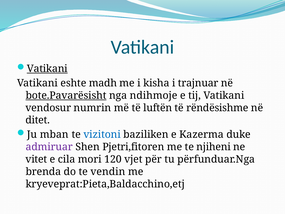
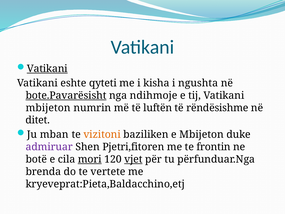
madh: madh -> qyteti (103, 83)
trajnuar: trajnuar -> ngushta (198, 83)
vendosur: vendosur -> mbijeton (48, 108)
vizitoni colour: blue -> orange (102, 134)
e Kazerma: Kazerma -> Mbijeton (202, 134)
njiheni: njiheni -> frontin (214, 147)
vitet: vitet -> botë (36, 159)
mori underline: none -> present (90, 159)
vjet underline: none -> present (133, 159)
vendin: vendin -> vertete (108, 171)
